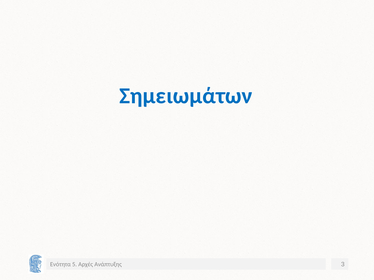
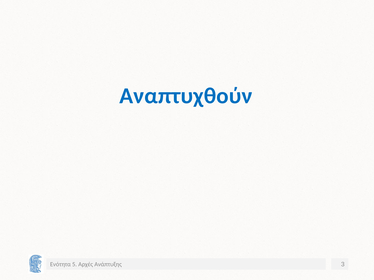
Σημειωμάτων: Σημειωμάτων -> Αναπτυχθούν (186, 96)
